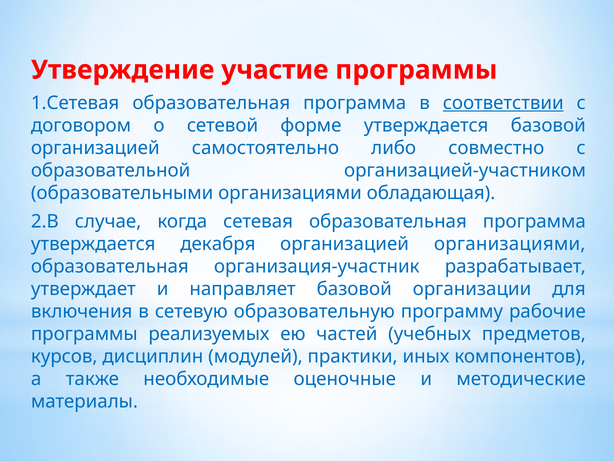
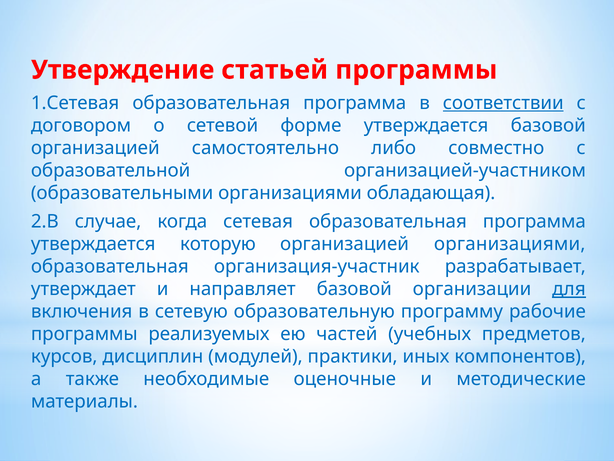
участие: участие -> статьей (275, 70)
декабря: декабря -> которую (218, 244)
для underline: none -> present (569, 289)
